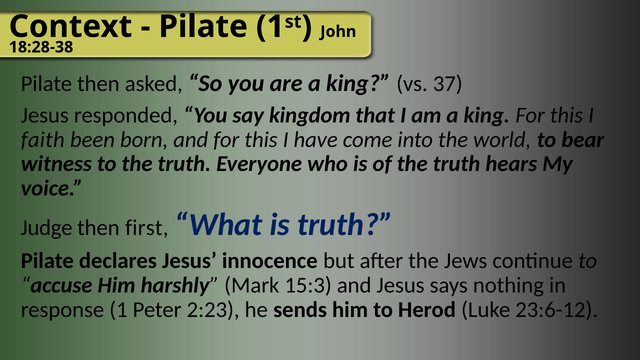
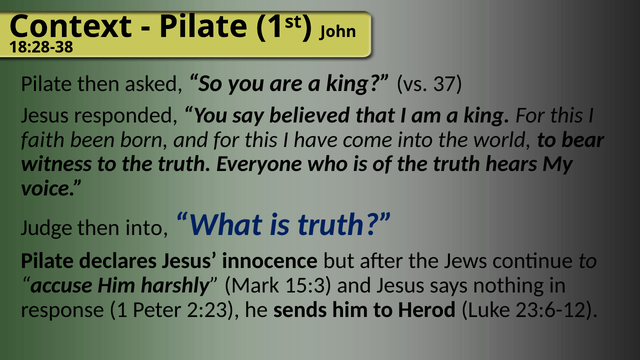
kingdom: kingdom -> believed (310, 115)
then first: first -> into (147, 228)
